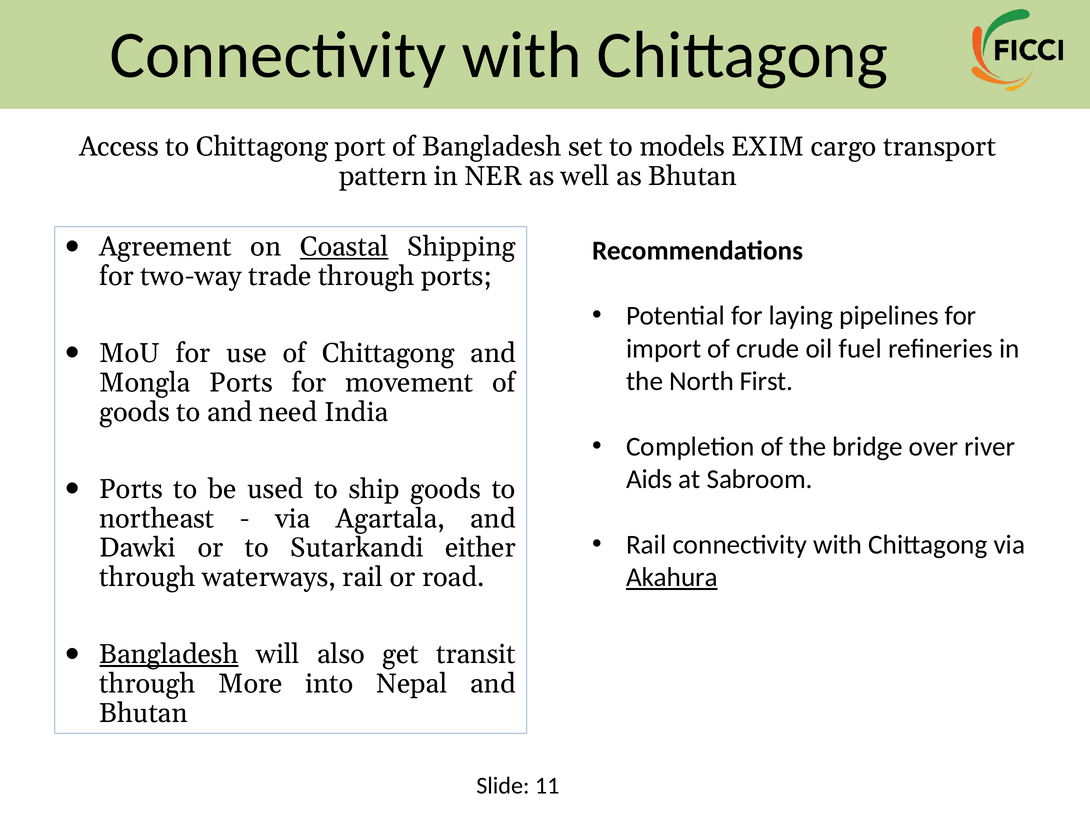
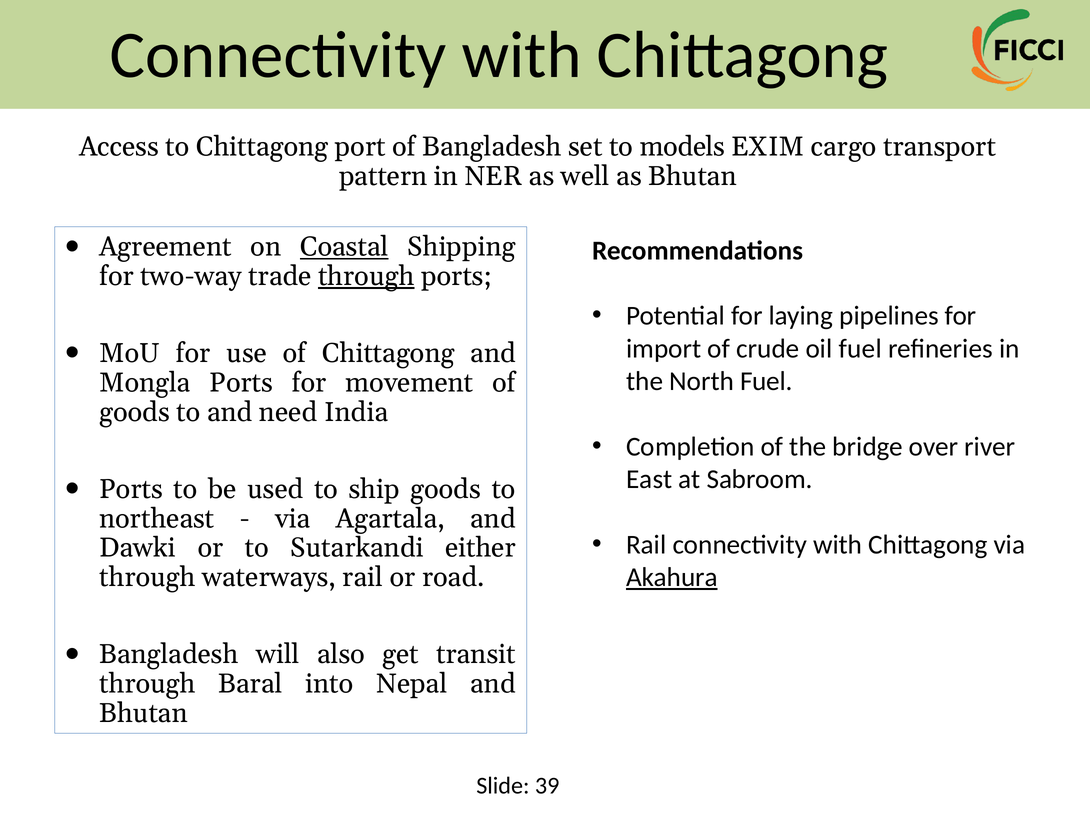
through underline: none -> present (366, 276)
North First: First -> Fuel (766, 381)
Aids: Aids -> East (649, 480)
Bangladesh underline: present -> none (169, 655)
More: More -> Baral (251, 684)
11: 11 -> 39 (547, 786)
